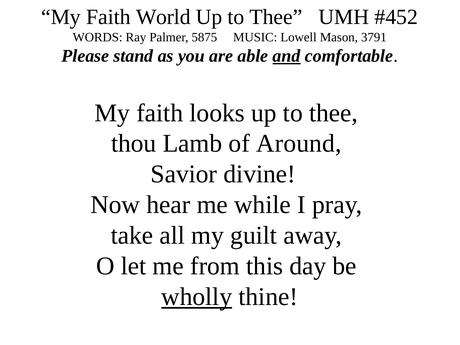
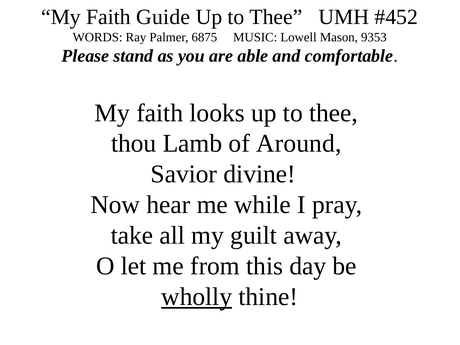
World: World -> Guide (163, 17)
5875: 5875 -> 6875 (204, 37)
3791: 3791 -> 9353 (374, 37)
and underline: present -> none (287, 56)
